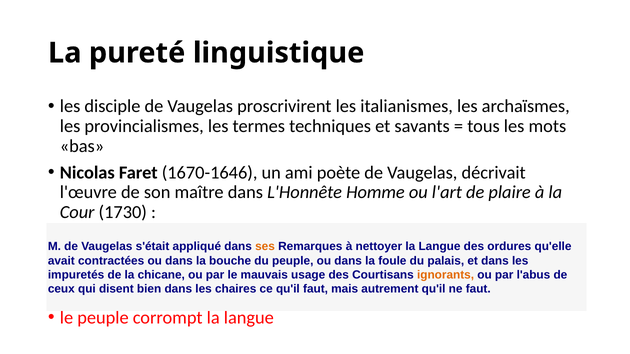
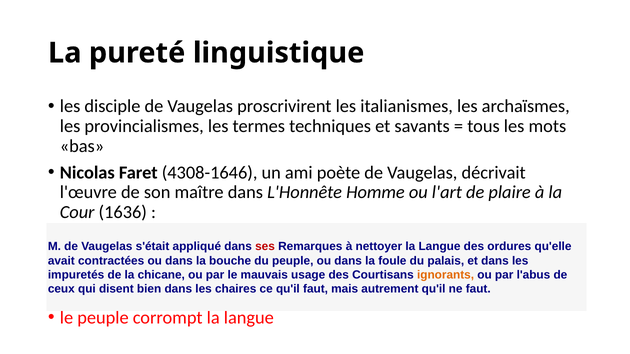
1670-1646: 1670-1646 -> 4308-1646 (210, 173)
1730: 1730 -> 1636 (123, 212)
ses colour: orange -> red (265, 247)
